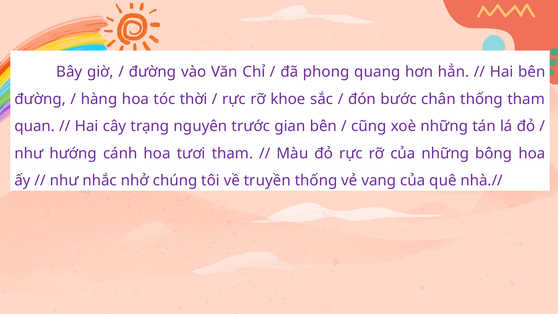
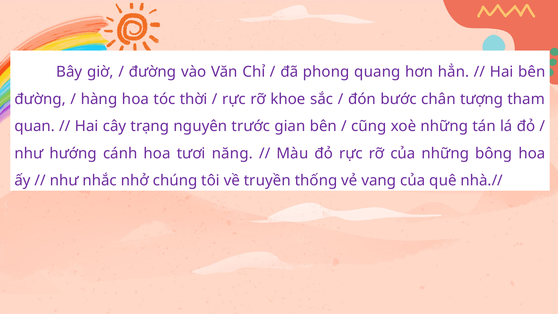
chân thống: thống -> tượng (482, 99)
tươi tham: tham -> năng (232, 153)
